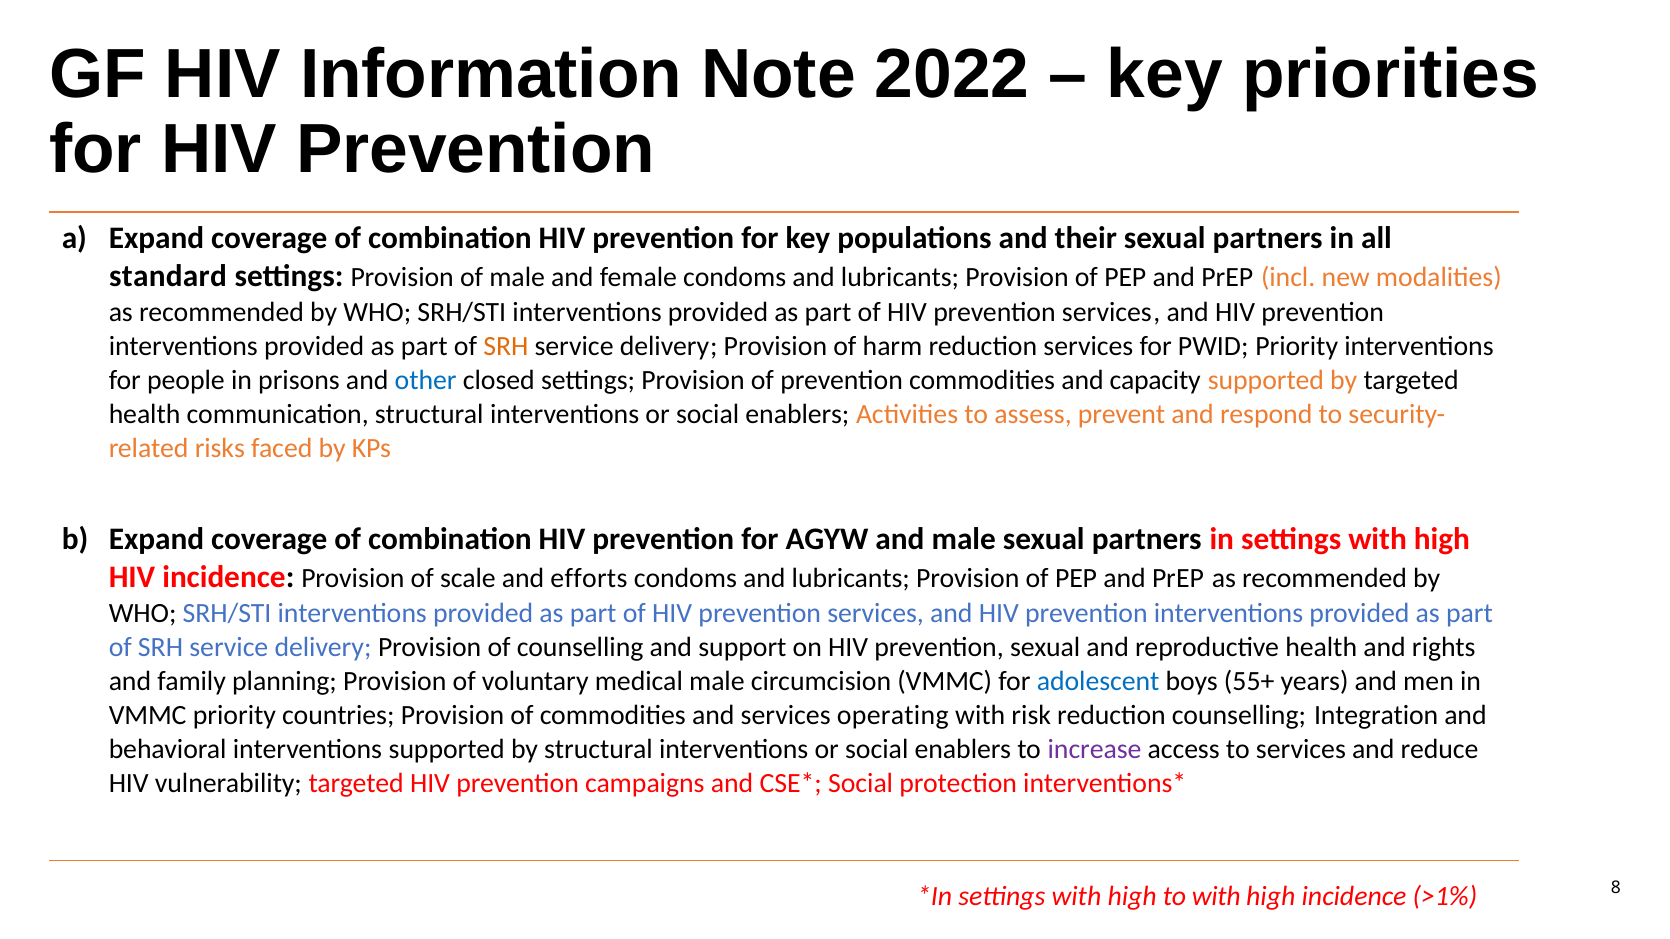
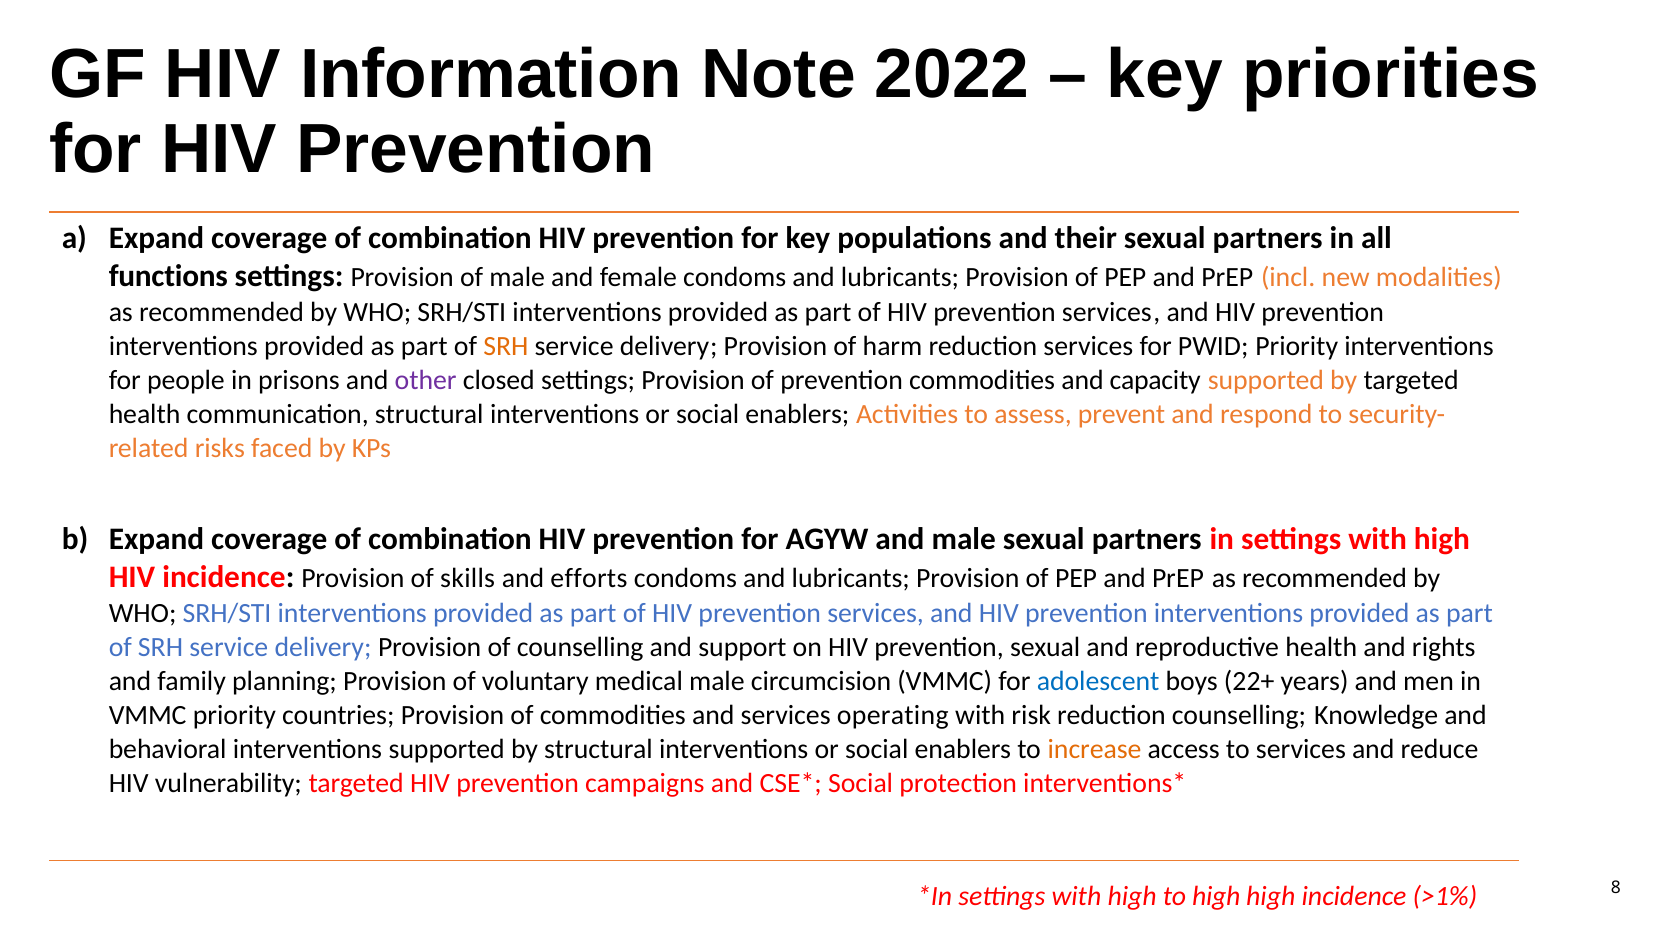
standard: standard -> functions (168, 276)
other colour: blue -> purple (426, 380)
scale: scale -> skills (468, 579)
55+: 55+ -> 22+ (1249, 682)
Integration: Integration -> Knowledge (1376, 716)
increase colour: purple -> orange (1095, 750)
to with: with -> high (1216, 896)
